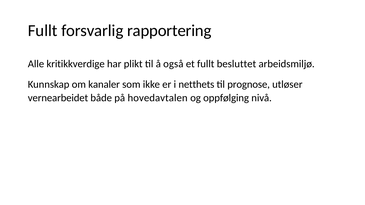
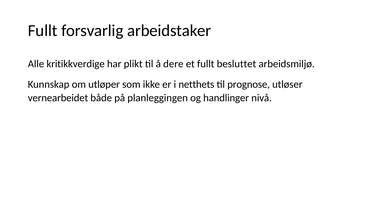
rapportering: rapportering -> arbeidstaker (169, 31)
også: også -> dere (173, 64)
kanaler: kanaler -> utløper (104, 84)
hovedavtalen: hovedavtalen -> planleggingen (158, 98)
oppfølging: oppfølging -> handlinger (226, 98)
